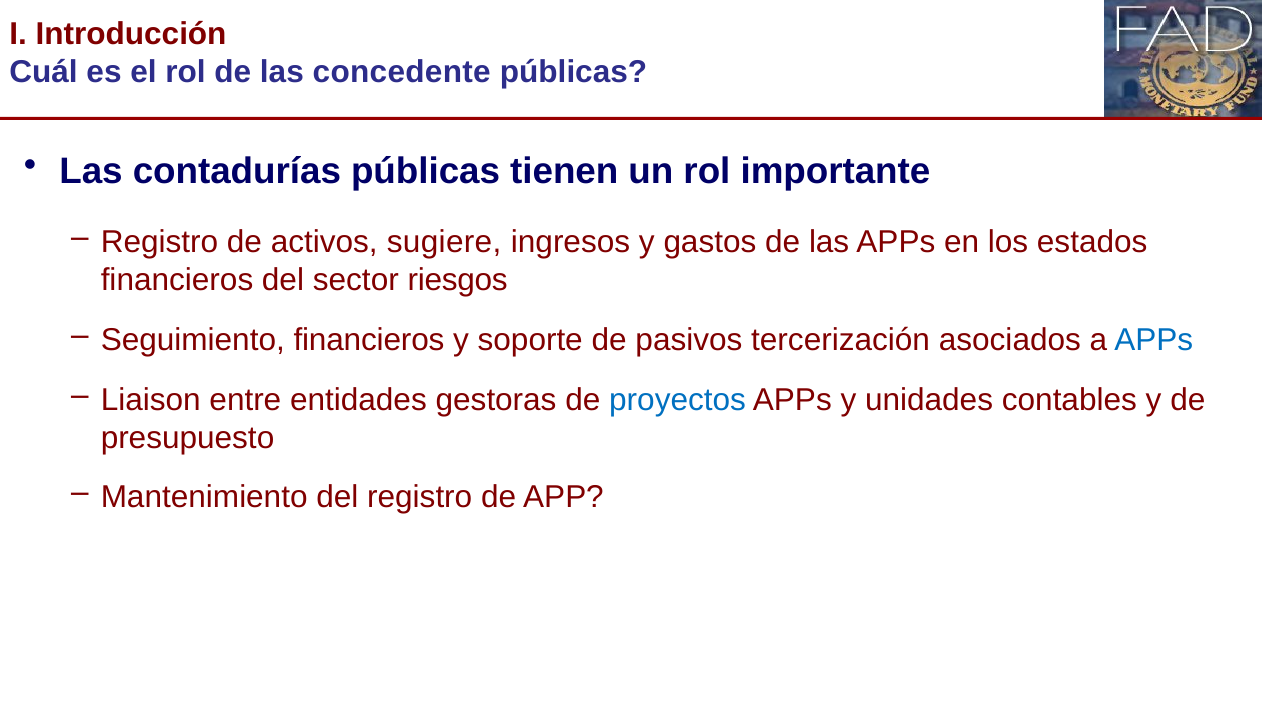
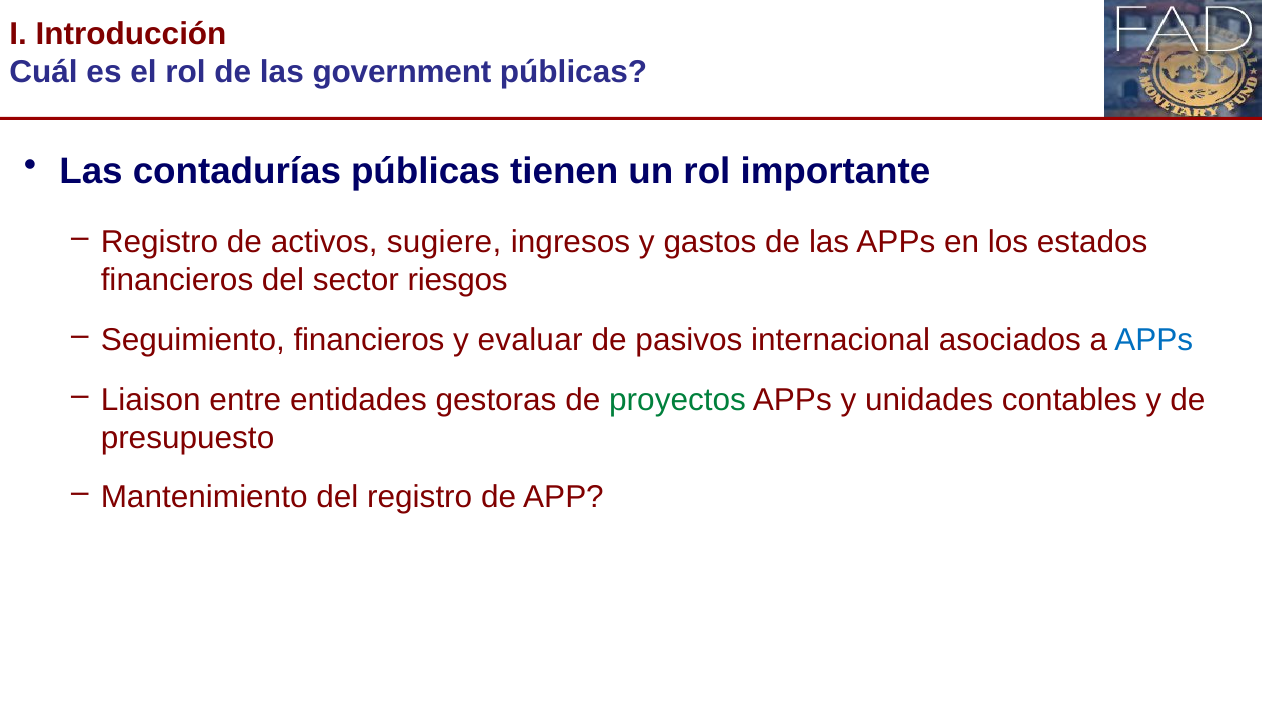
concedente: concedente -> government (402, 72)
soporte: soporte -> evaluar (530, 340)
tercerización: tercerización -> internacional (841, 340)
proyectos colour: blue -> green (678, 400)
